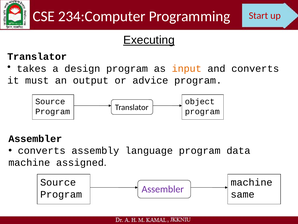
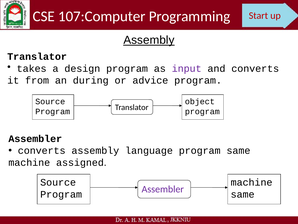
234:Computer: 234:Computer -> 107:Computer (102, 16)
Executing: Executing -> Assembly (149, 40)
input colour: orange -> purple (187, 68)
must: must -> from (37, 80)
output: output -> during (91, 80)
program data: data -> same (238, 150)
